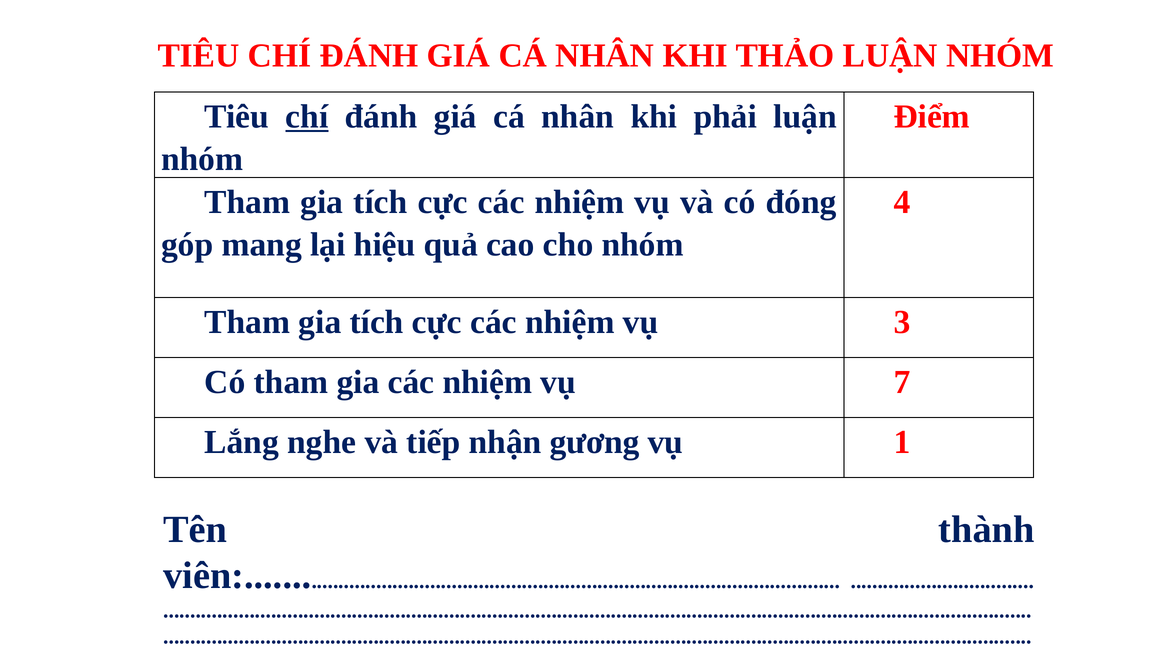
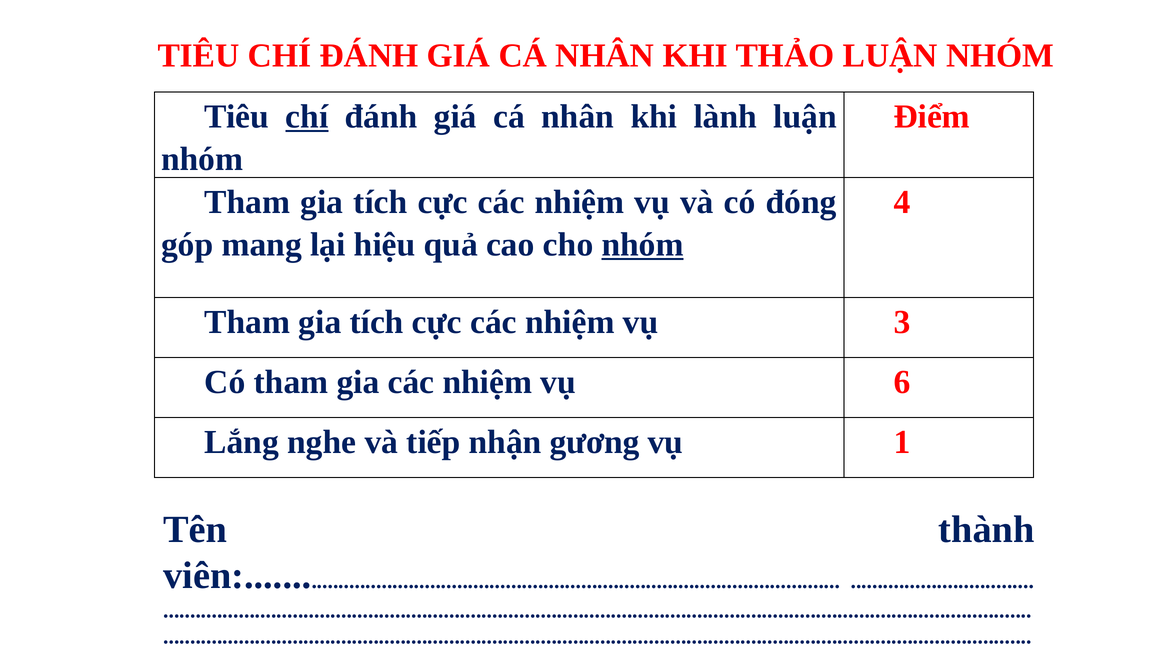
phải: phải -> lành (725, 116)
nhóm underline: none -> present (643, 245)
7: 7 -> 6 (902, 382)
